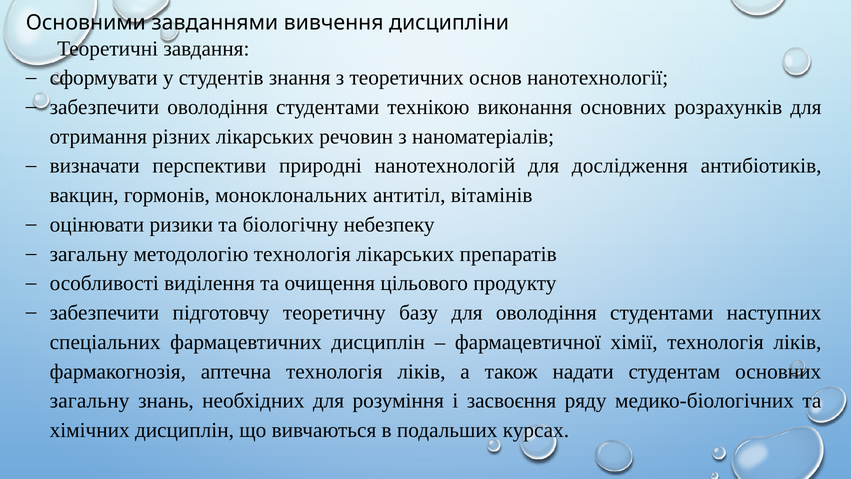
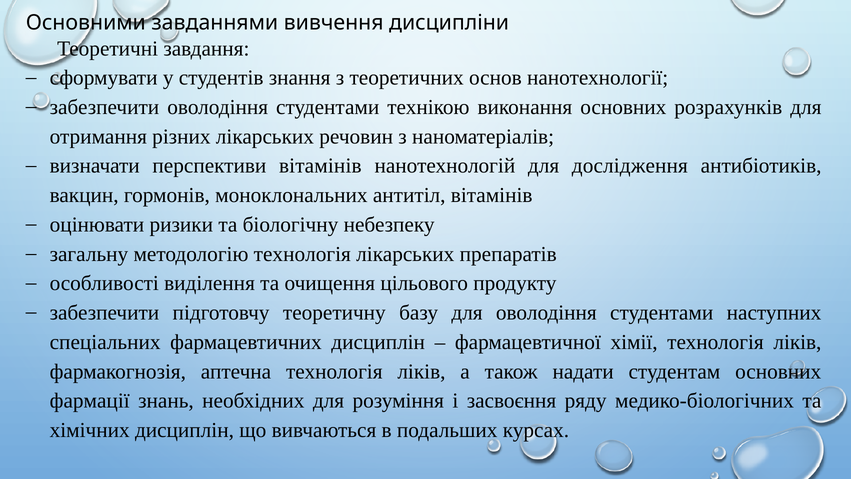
перспективи природні: природні -> вітамінів (320, 166)
загальну: загальну -> фармації (90, 401)
